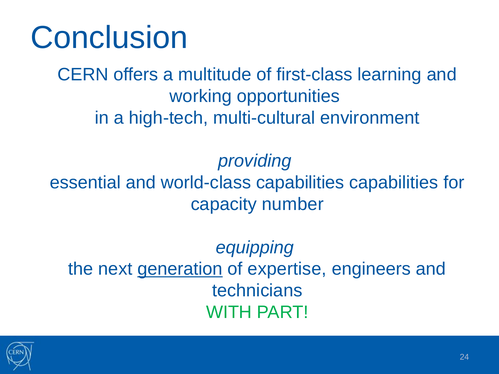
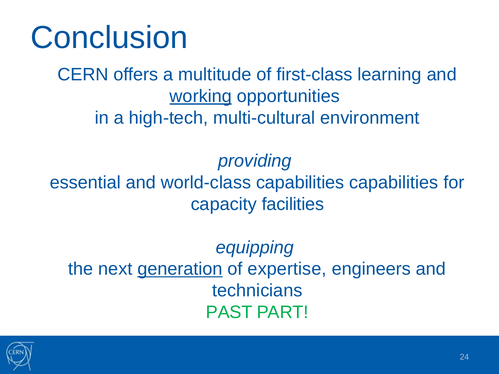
working underline: none -> present (201, 96)
number: number -> facilities (293, 204)
WITH: WITH -> PAST (229, 312)
